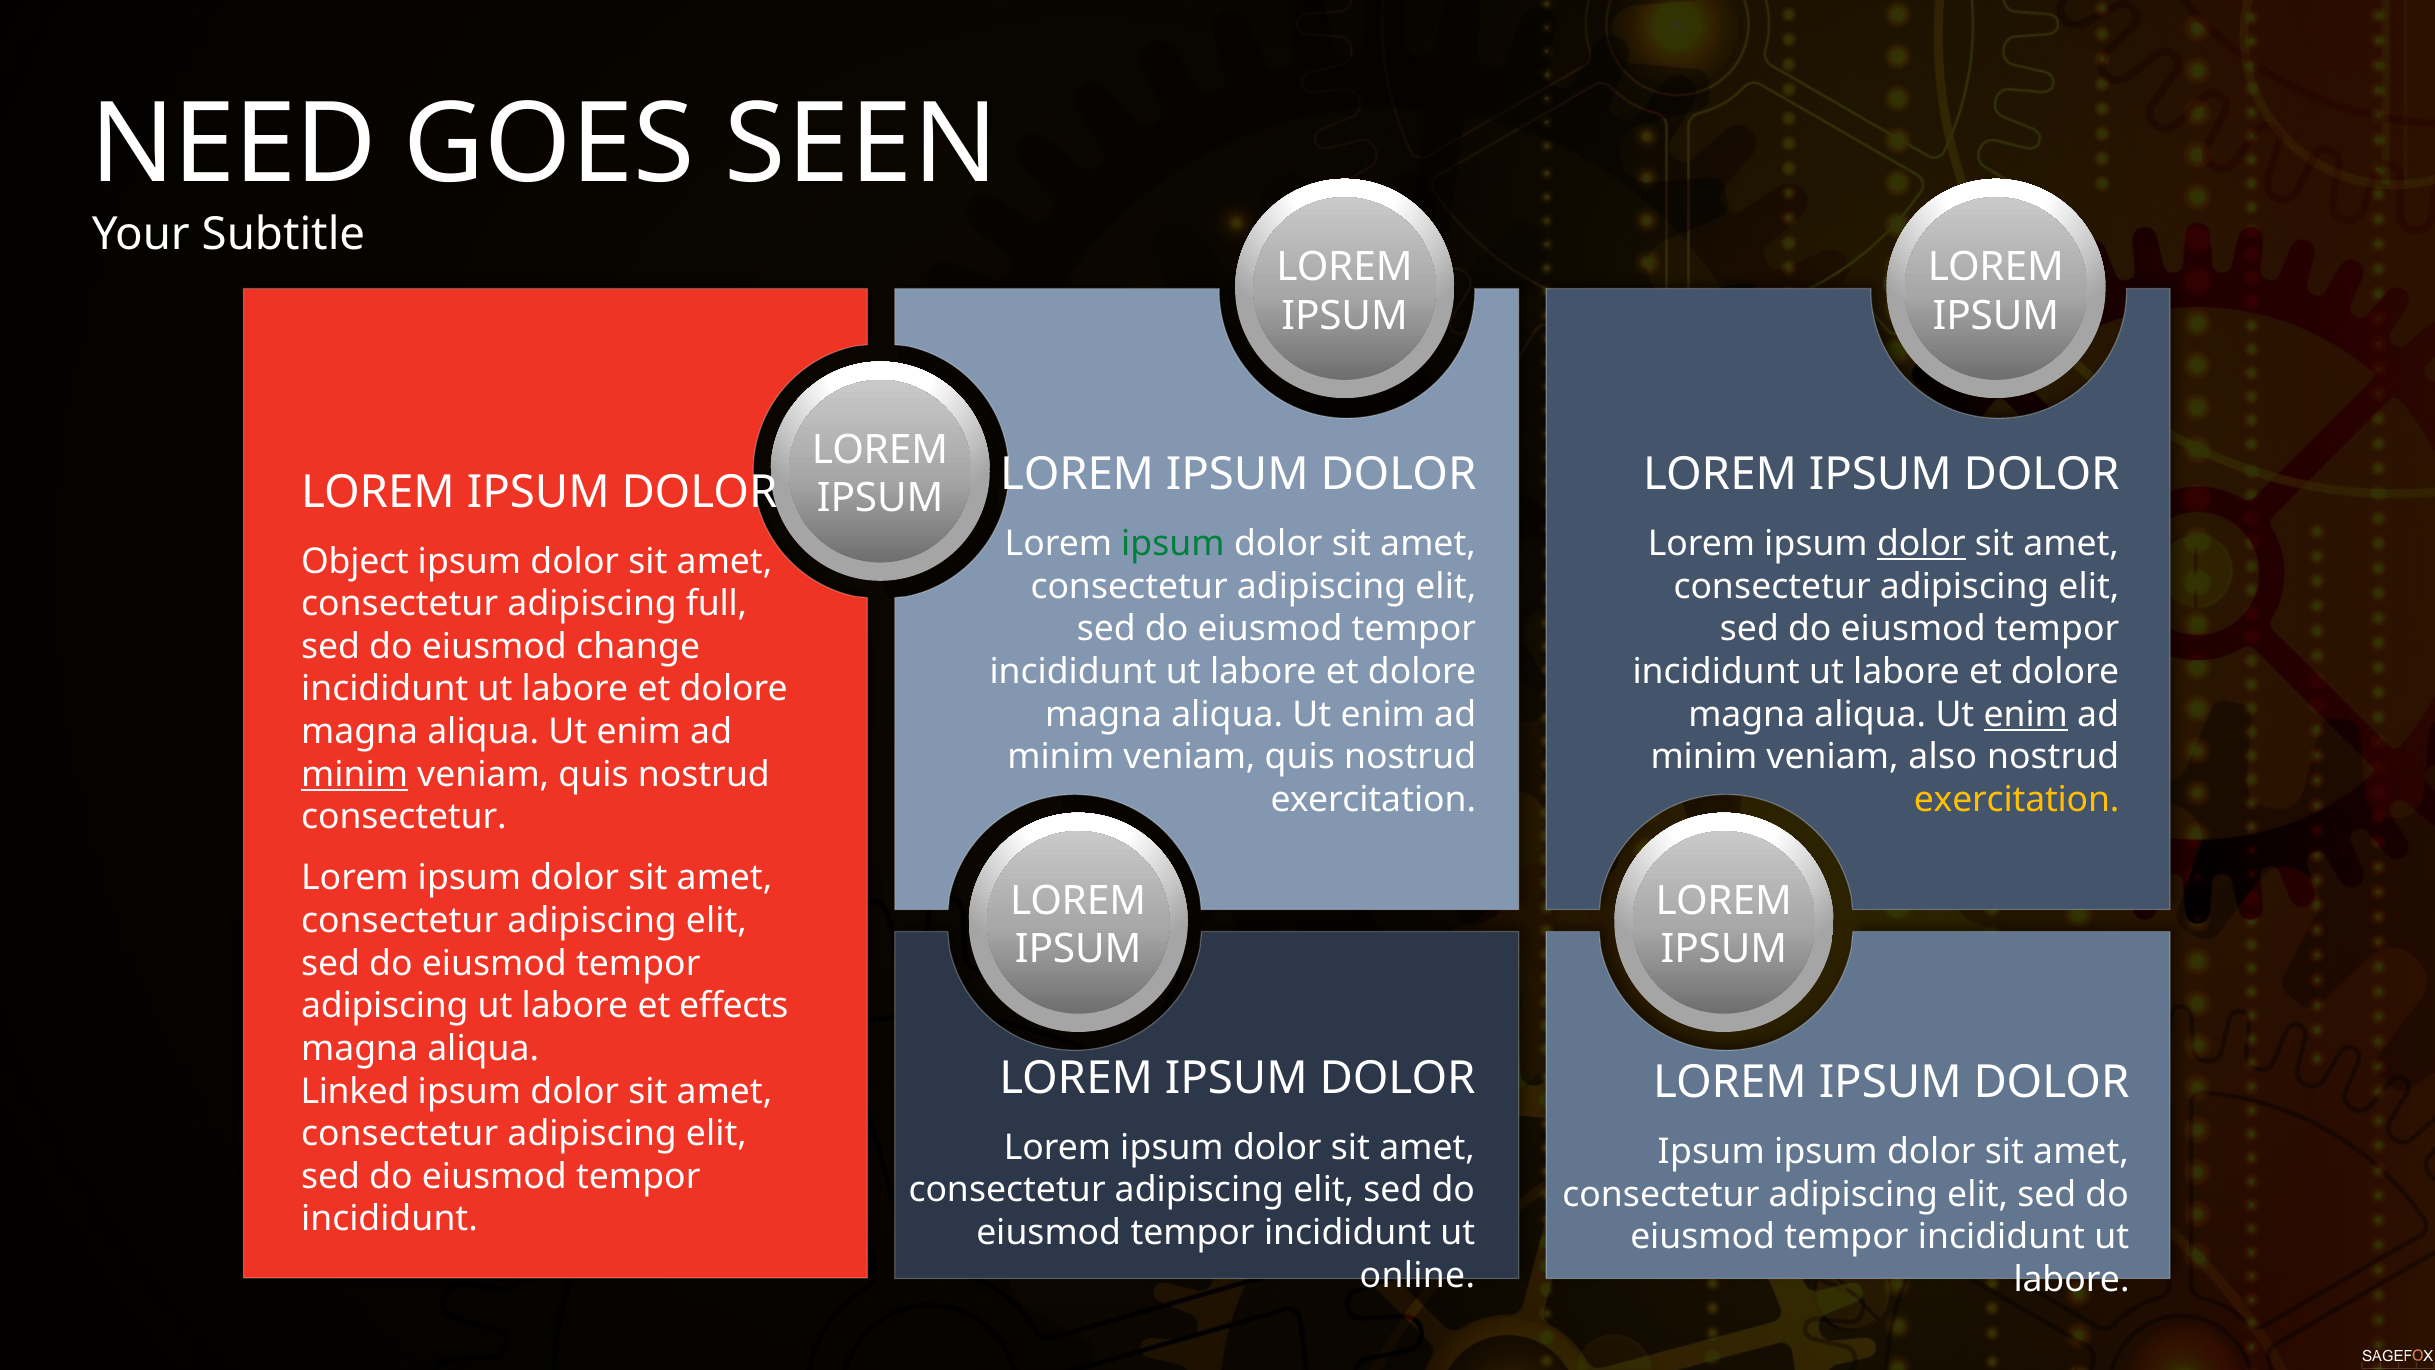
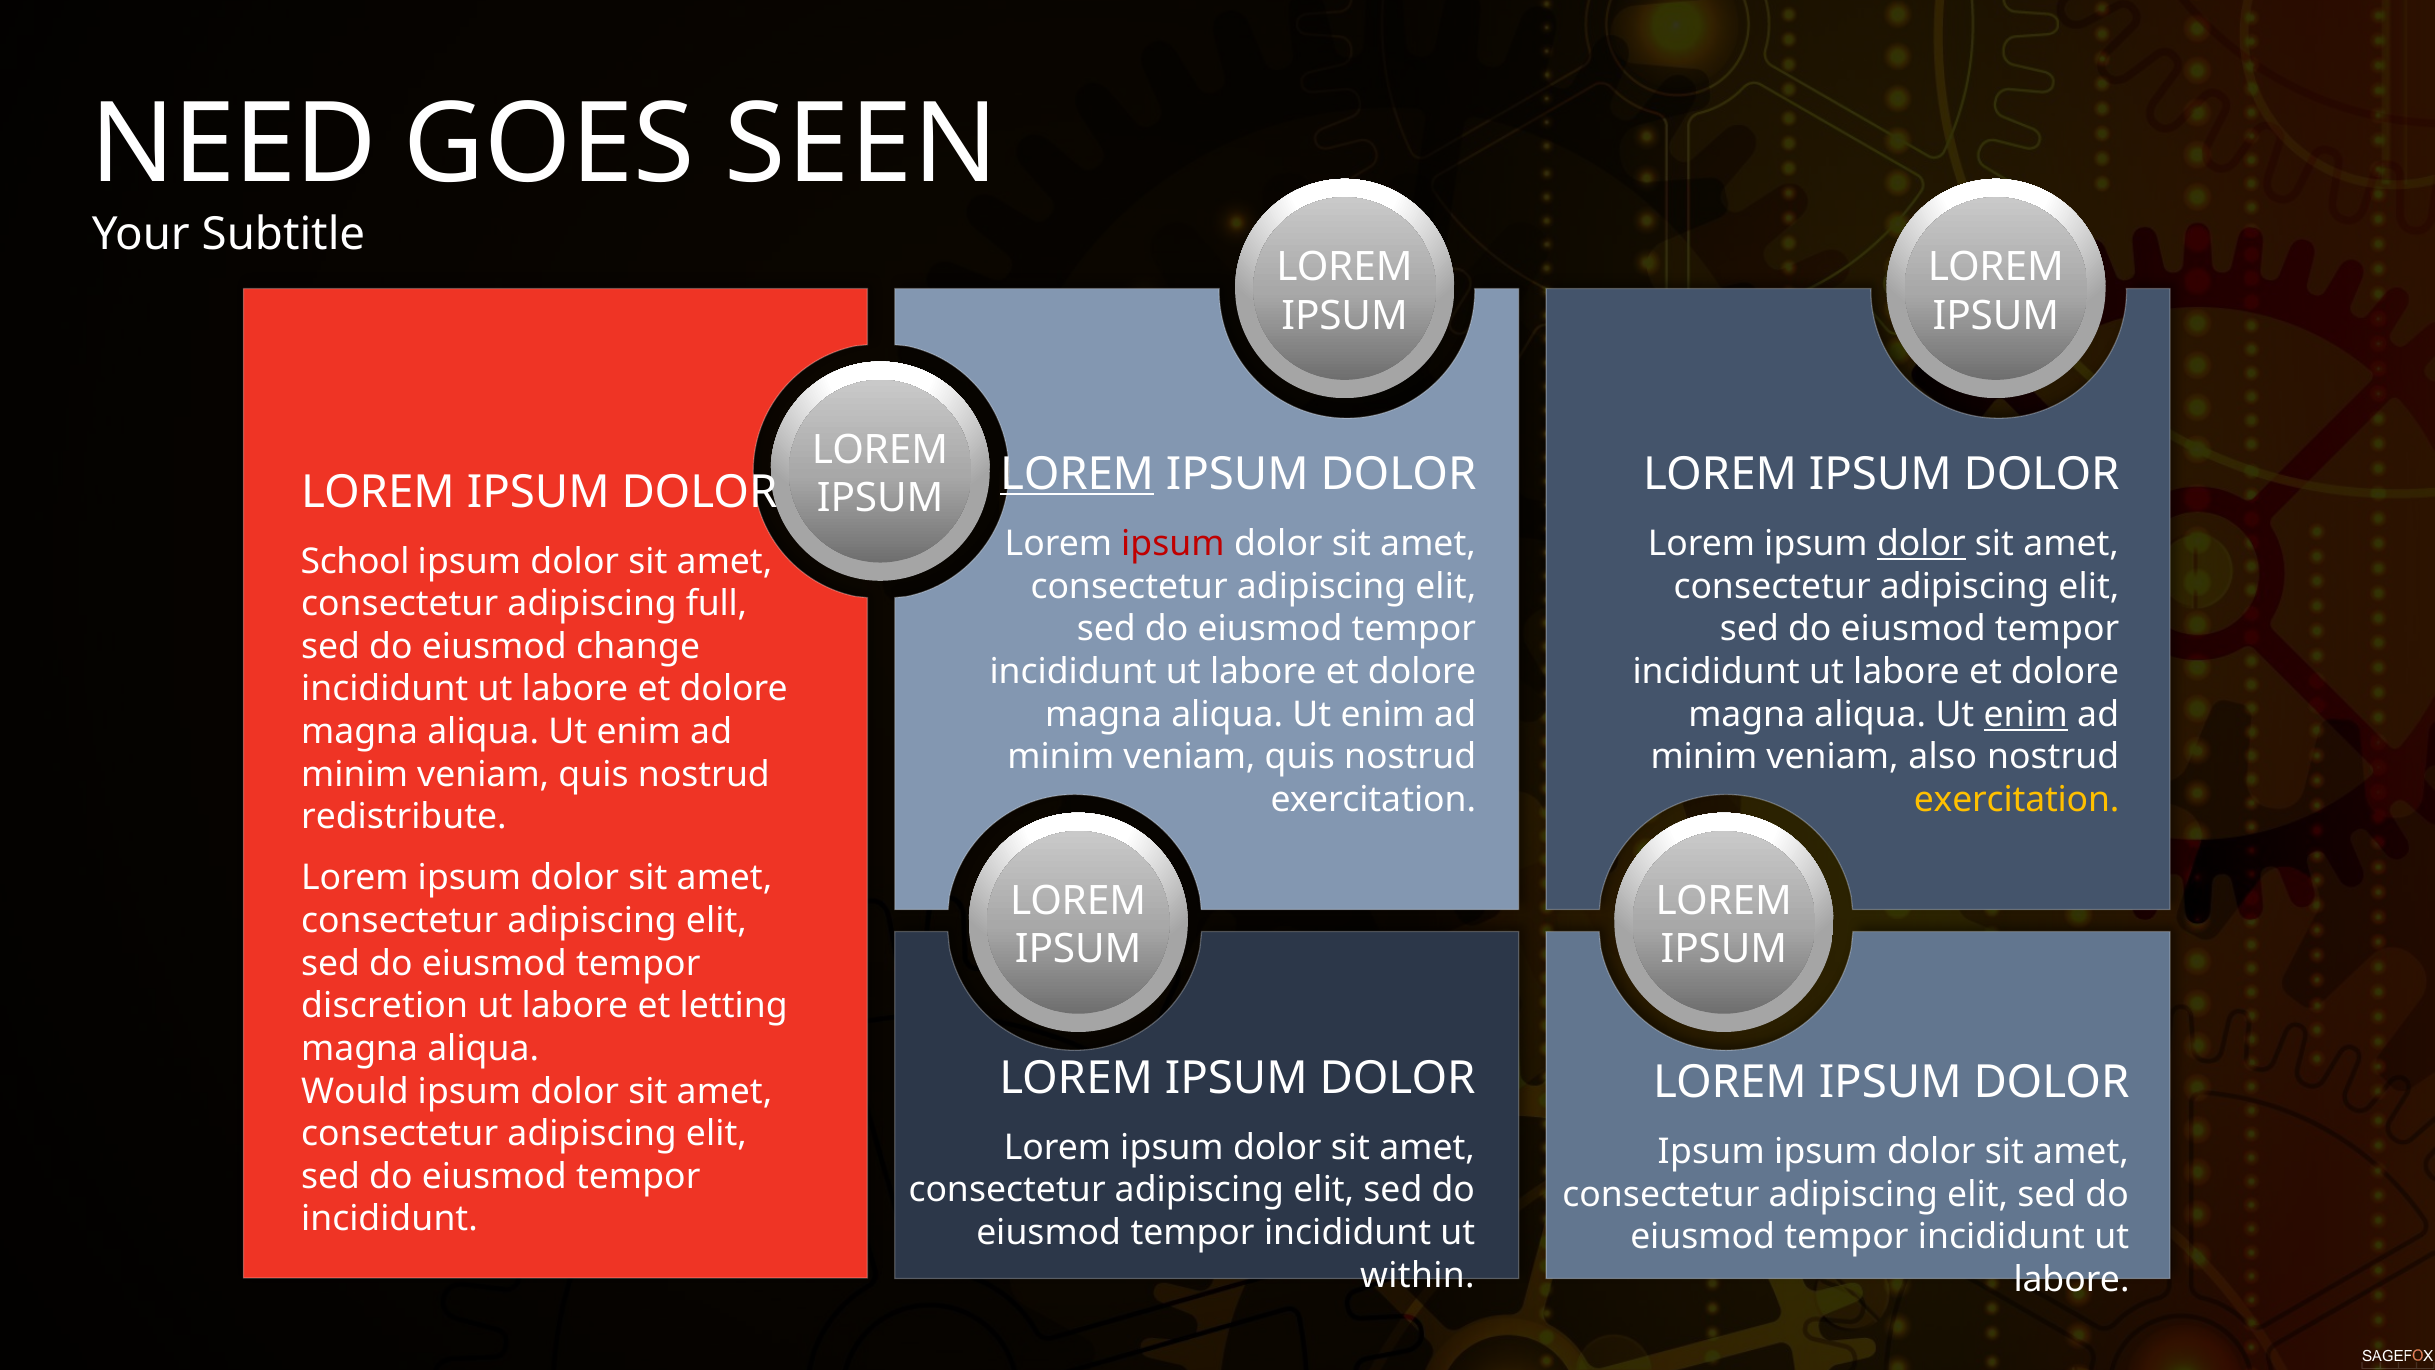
LOREM underline: none -> present (1077, 474)
ipsum colour: green -> red (1173, 544)
Object: Object -> School (355, 561)
minim underline: present -> none (355, 774)
consectetur: consectetur -> redistribute (404, 817)
adipiscing: adipiscing -> discretion (385, 1006)
effects: effects -> letting (734, 1006)
Linked: Linked -> Would (355, 1091)
online: online -> within (1417, 1275)
